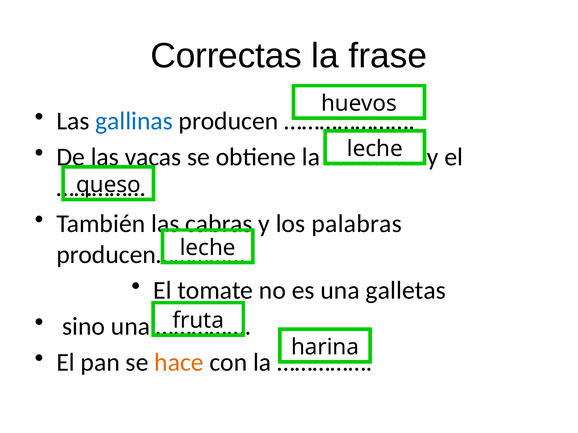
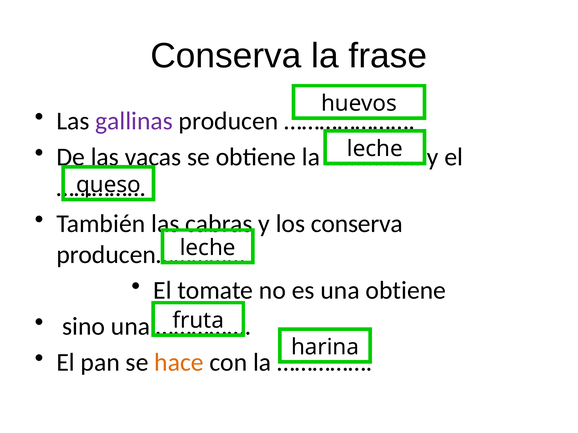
Correctas: Correctas -> Conserva (226, 56)
gallinas colour: blue -> purple (134, 121)
los palabras: palabras -> conserva (357, 224)
una galletas: galletas -> obtiene (406, 291)
